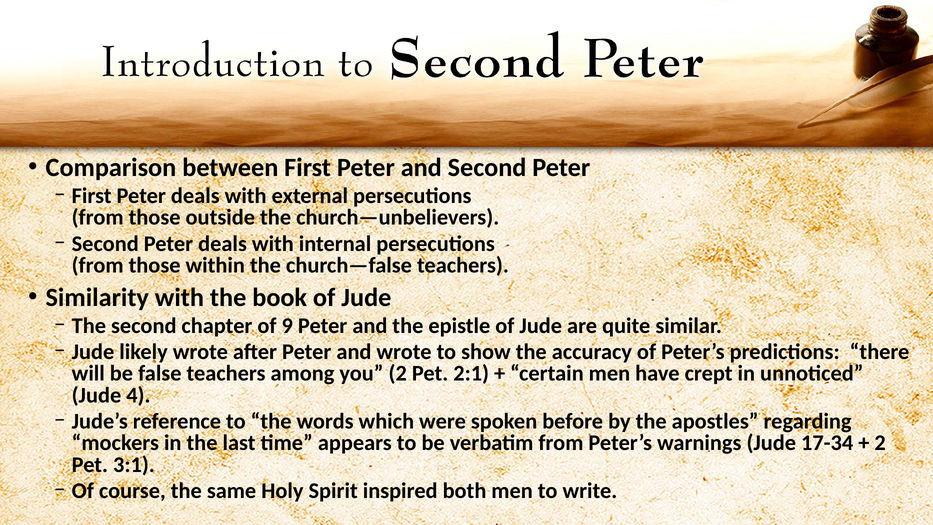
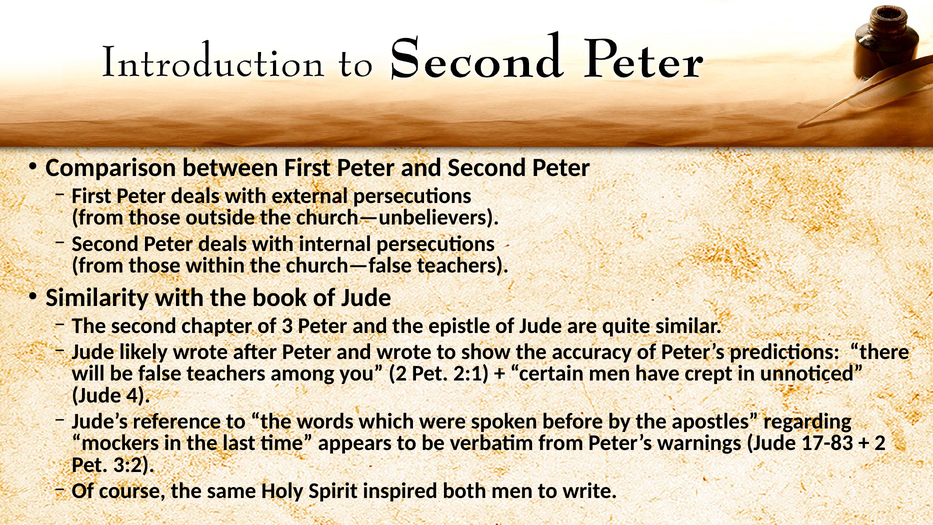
9: 9 -> 3 (287, 326)
17-34: 17-34 -> 17-83 (827, 443)
3:1: 3:1 -> 3:2 (134, 465)
